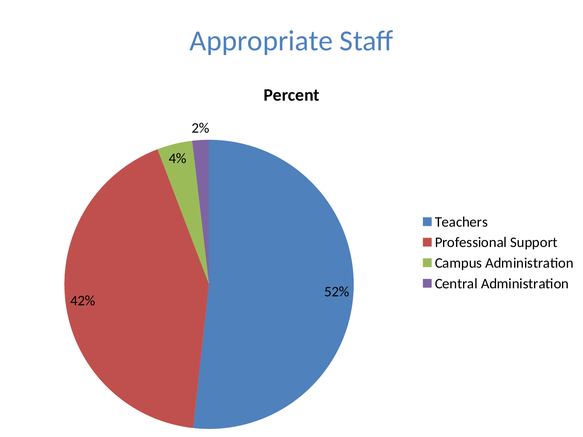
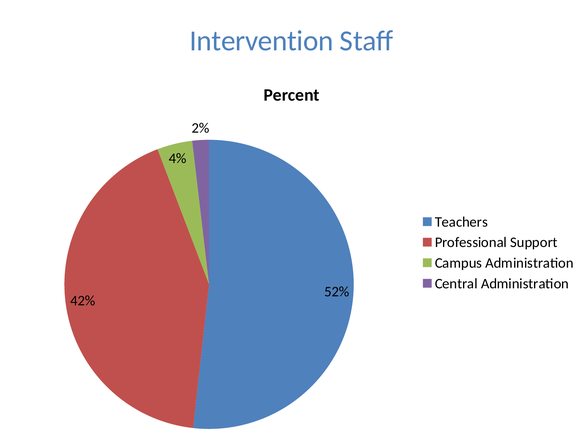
Appropriate: Appropriate -> Intervention (262, 41)
